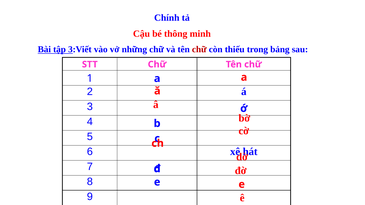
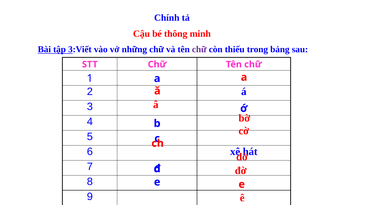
chữ colour: red -> purple (199, 50)
